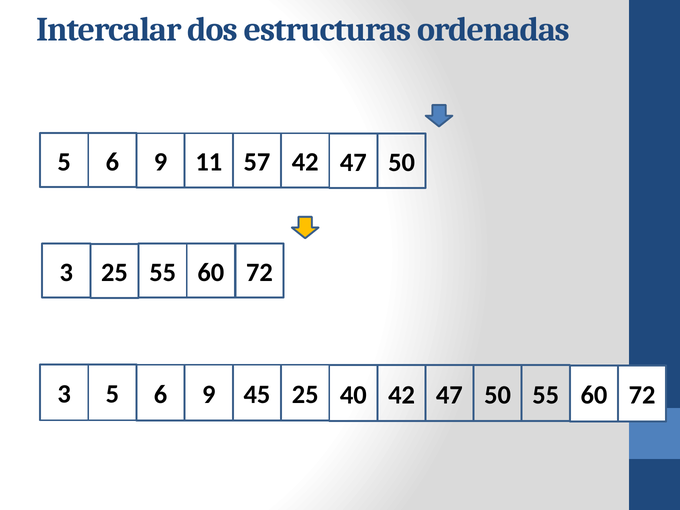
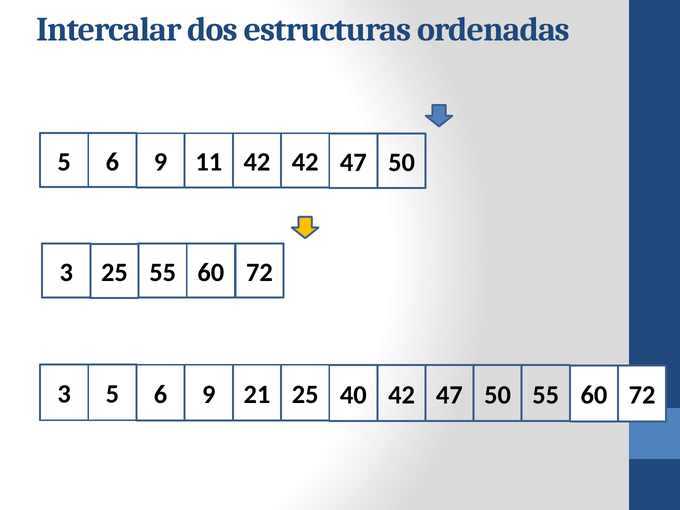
11 57: 57 -> 42 (257, 162)
45: 45 -> 21 (257, 395)
